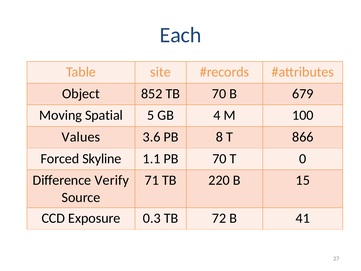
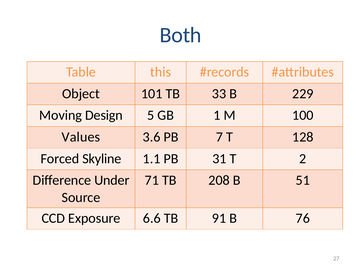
Each: Each -> Both (181, 35)
site: site -> this (161, 72)
852: 852 -> 101 (152, 94)
TB 70: 70 -> 33 (219, 94)
679: 679 -> 229 (303, 94)
Spatial: Spatial -> Design (104, 115)
4: 4 -> 1 (217, 115)
8: 8 -> 7 (219, 137)
866: 866 -> 128 (303, 137)
PB 70: 70 -> 31 (219, 159)
0: 0 -> 2 (303, 159)
Verify: Verify -> Under (112, 180)
220: 220 -> 208 (219, 180)
15: 15 -> 51 (303, 180)
0.3: 0.3 -> 6.6 (152, 218)
72: 72 -> 91 (219, 218)
41: 41 -> 76 (303, 218)
